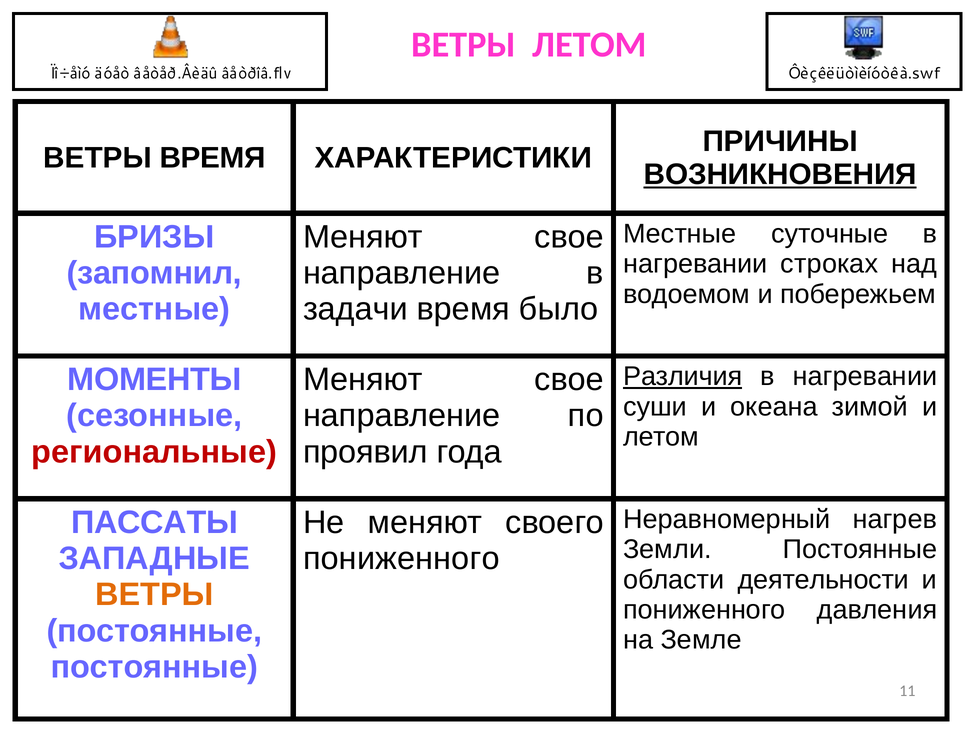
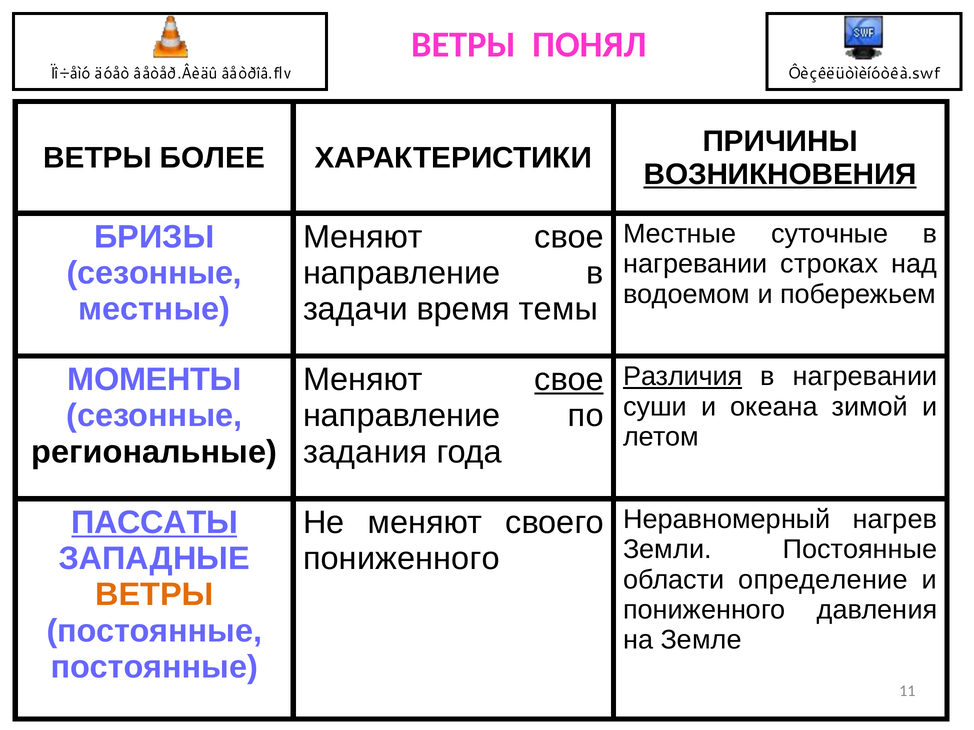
ВЕТРЫ ЛЕТОМ: ЛЕТОМ -> ПОНЯЛ (589, 45)
ВЕТРЫ ВРЕМЯ: ВРЕМЯ -> БОЛЕЕ (212, 158)
запомнил: запомнил -> сезонные (154, 273)
было: было -> темы (558, 309)
свое underline: none -> present (569, 380)
региональные colour: red -> black (154, 452)
проявил: проявил -> задания (365, 452)
ПАССАТЫ underline: none -> present (154, 523)
деятельности: деятельности -> определение (823, 580)
